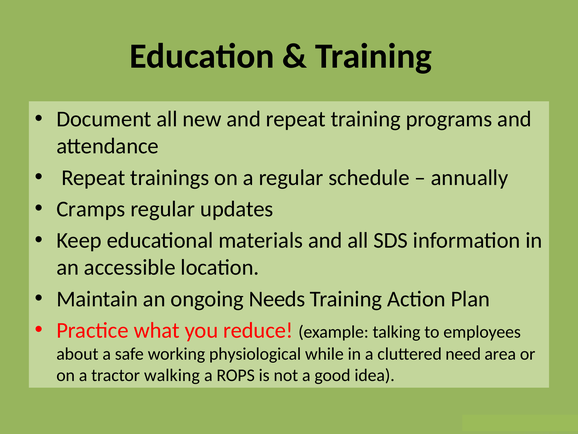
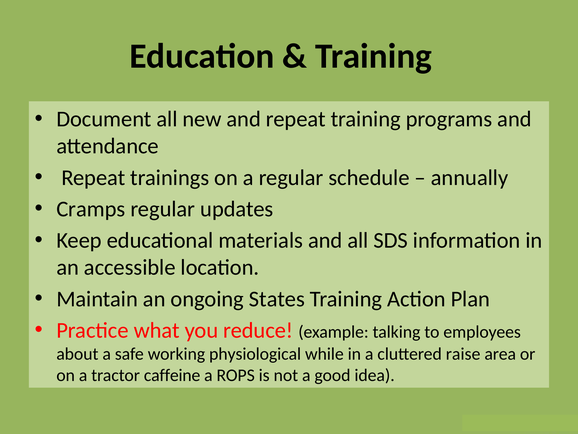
Needs: Needs -> States (277, 299)
need: need -> raise (463, 354)
walking: walking -> caffeine (172, 375)
